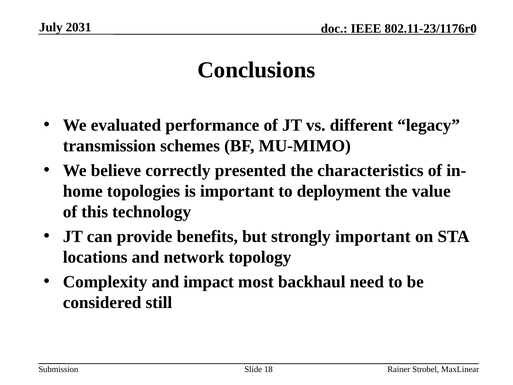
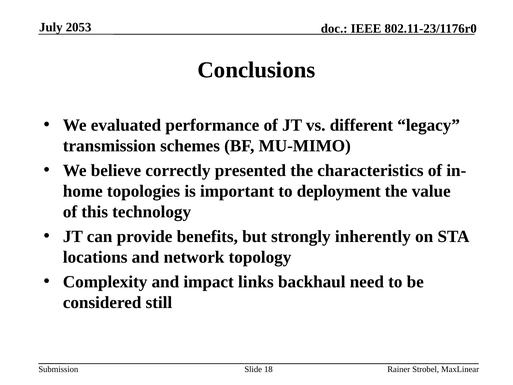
2031: 2031 -> 2053 (79, 27)
strongly important: important -> inherently (373, 236)
most: most -> links (256, 282)
